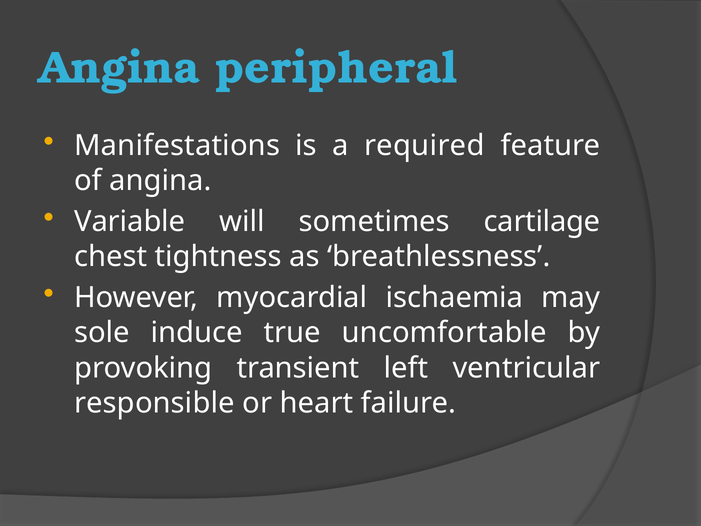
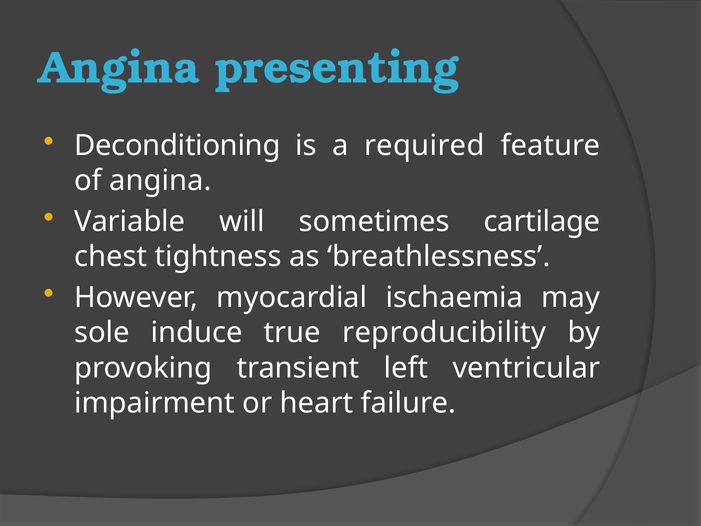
peripheral: peripheral -> presenting (337, 68)
Manifestations: Manifestations -> Deconditioning (177, 146)
uncomfortable: uncomfortable -> reproducibility (444, 333)
responsible: responsible -> impairment (155, 403)
